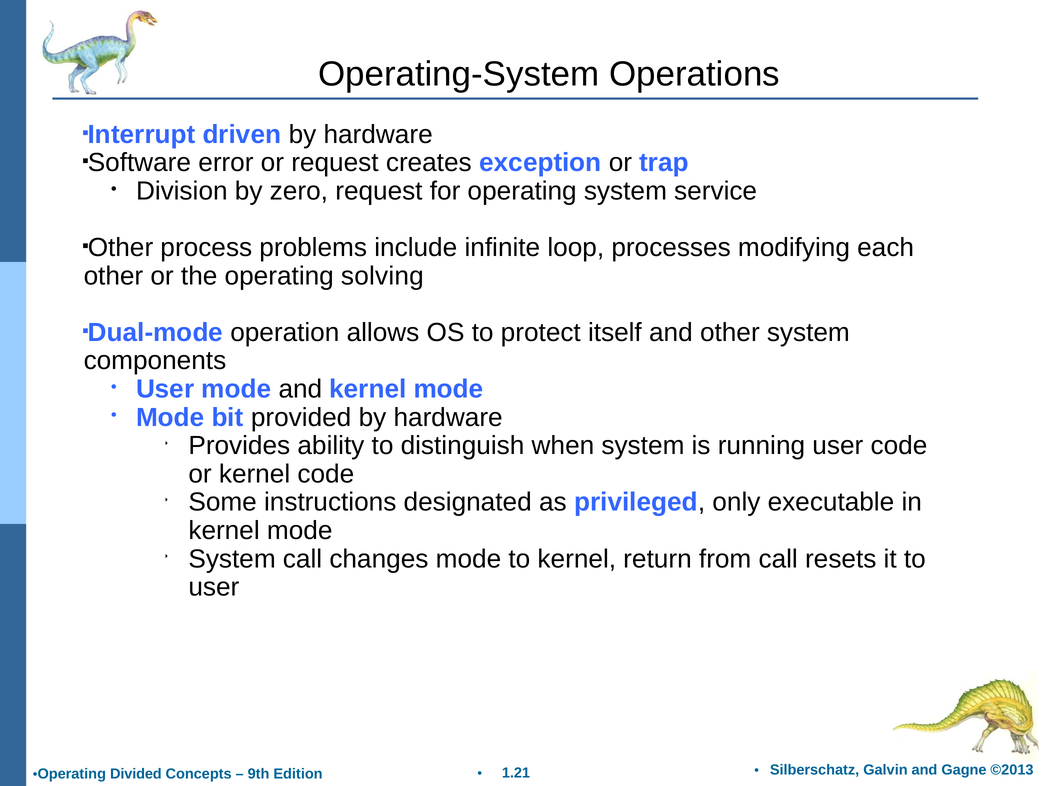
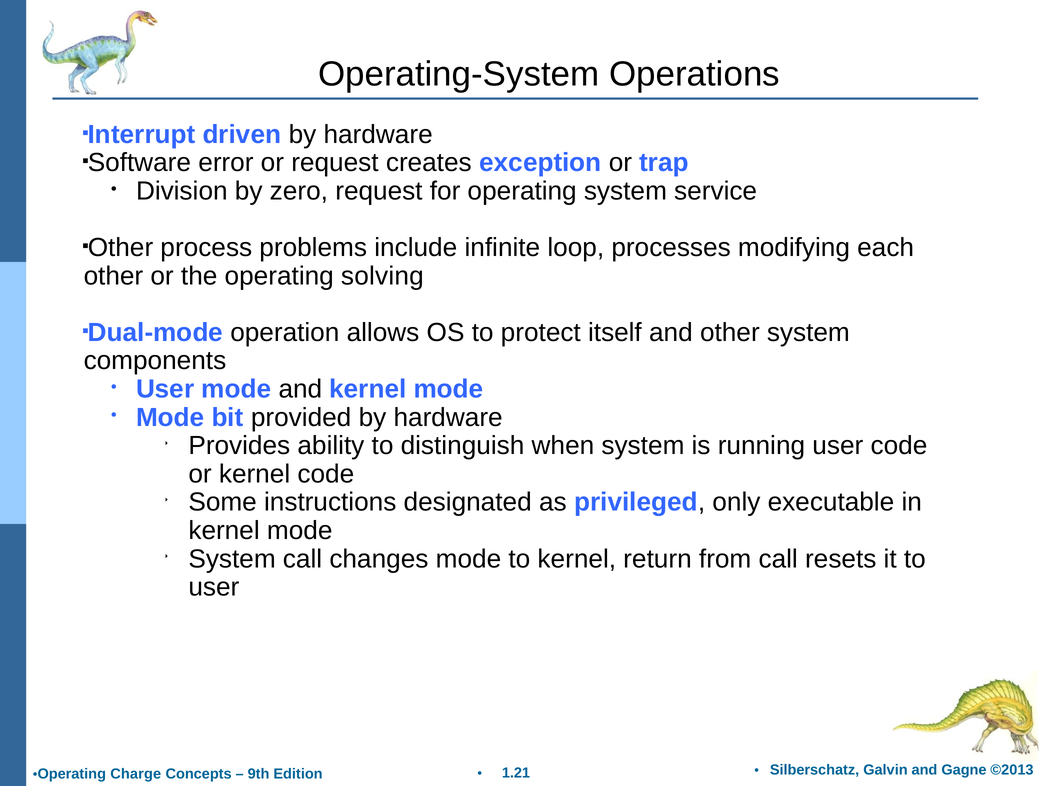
Divided: Divided -> Charge (136, 774)
